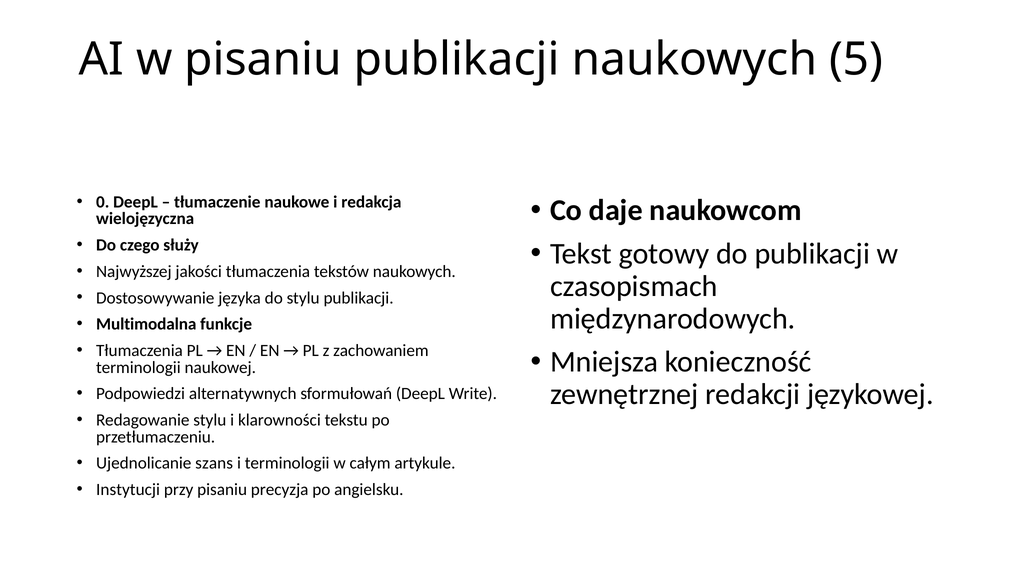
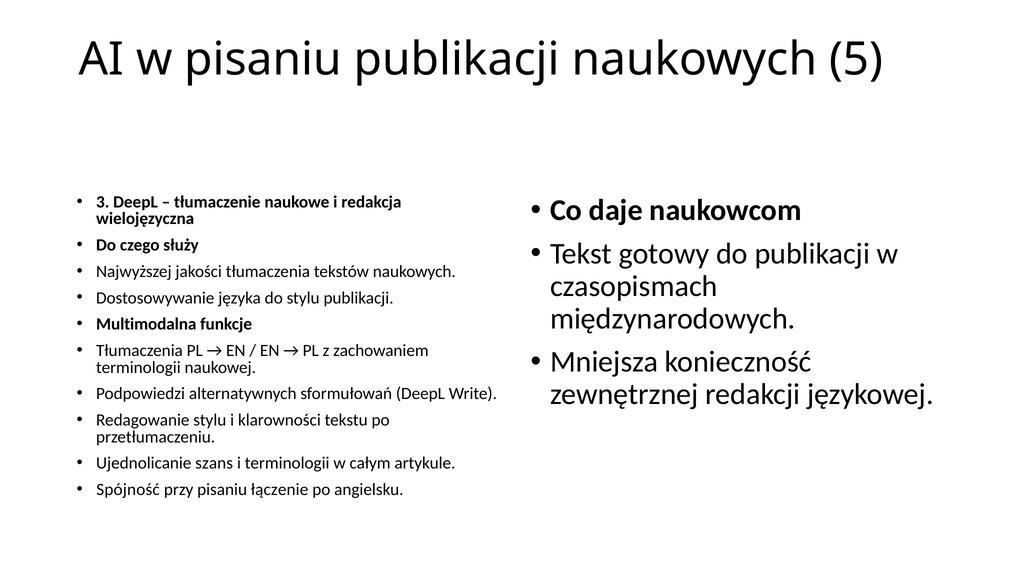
0: 0 -> 3 (103, 202)
Instytucji: Instytucji -> Spójność (128, 490)
precyzja: precyzja -> łączenie (280, 490)
